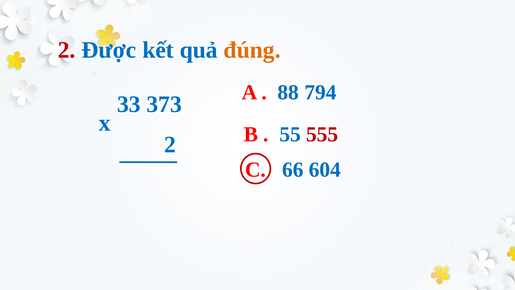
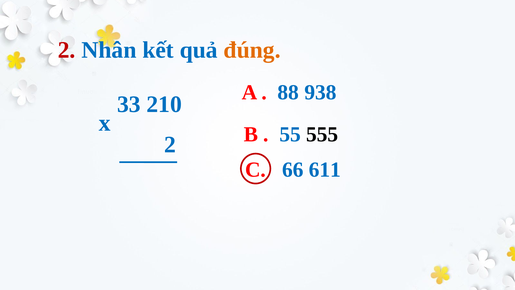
Được: Được -> Nhân (109, 50)
794: 794 -> 938 (320, 92)
373: 373 -> 210 (164, 104)
555 colour: red -> black (322, 134)
604: 604 -> 611 (325, 170)
